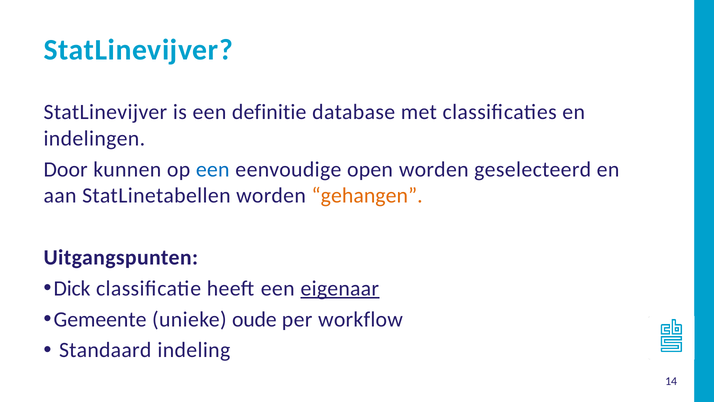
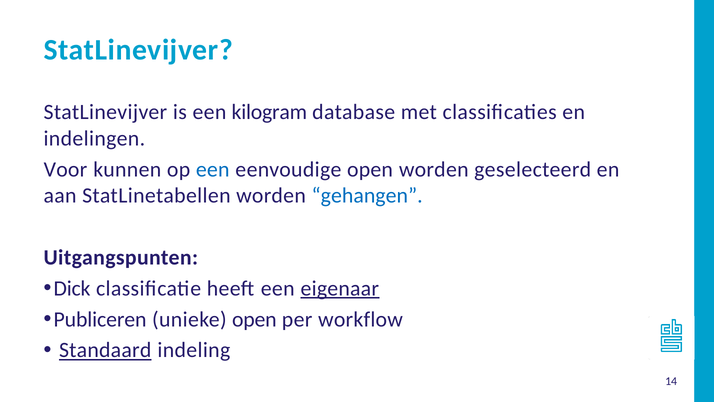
definitie: definitie -> kilogram (269, 112)
Door: Door -> Voor (65, 169)
gehangen colour: orange -> blue (367, 195)
Gemeente: Gemeente -> Publiceren (100, 319)
unieke oude: oude -> open (254, 319)
Standaard underline: none -> present (105, 350)
